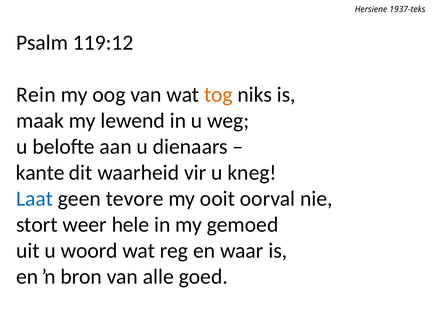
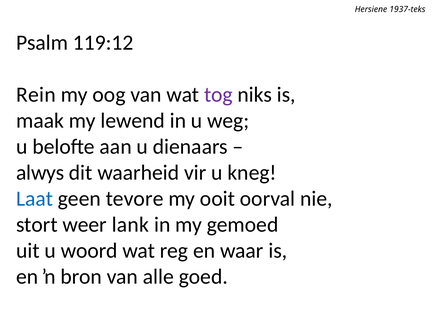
tog colour: orange -> purple (218, 95)
kante: kante -> alwys (40, 172)
hele: hele -> lank (130, 224)
